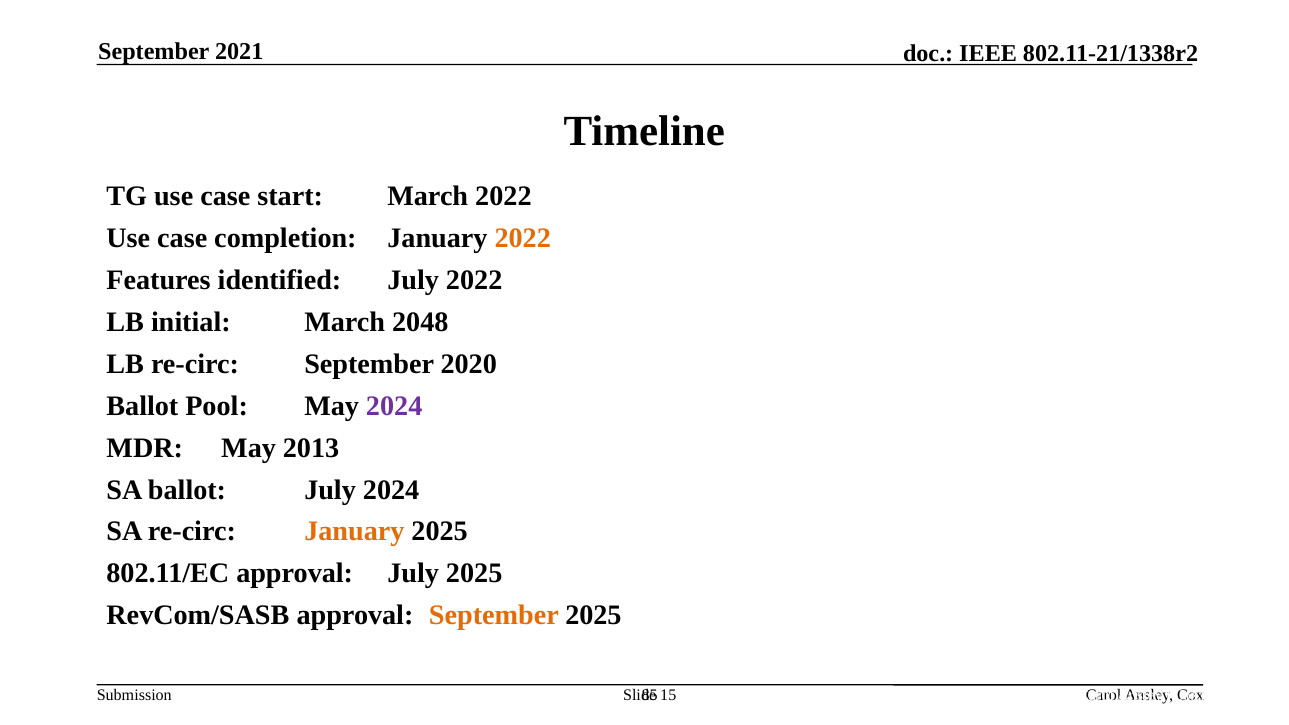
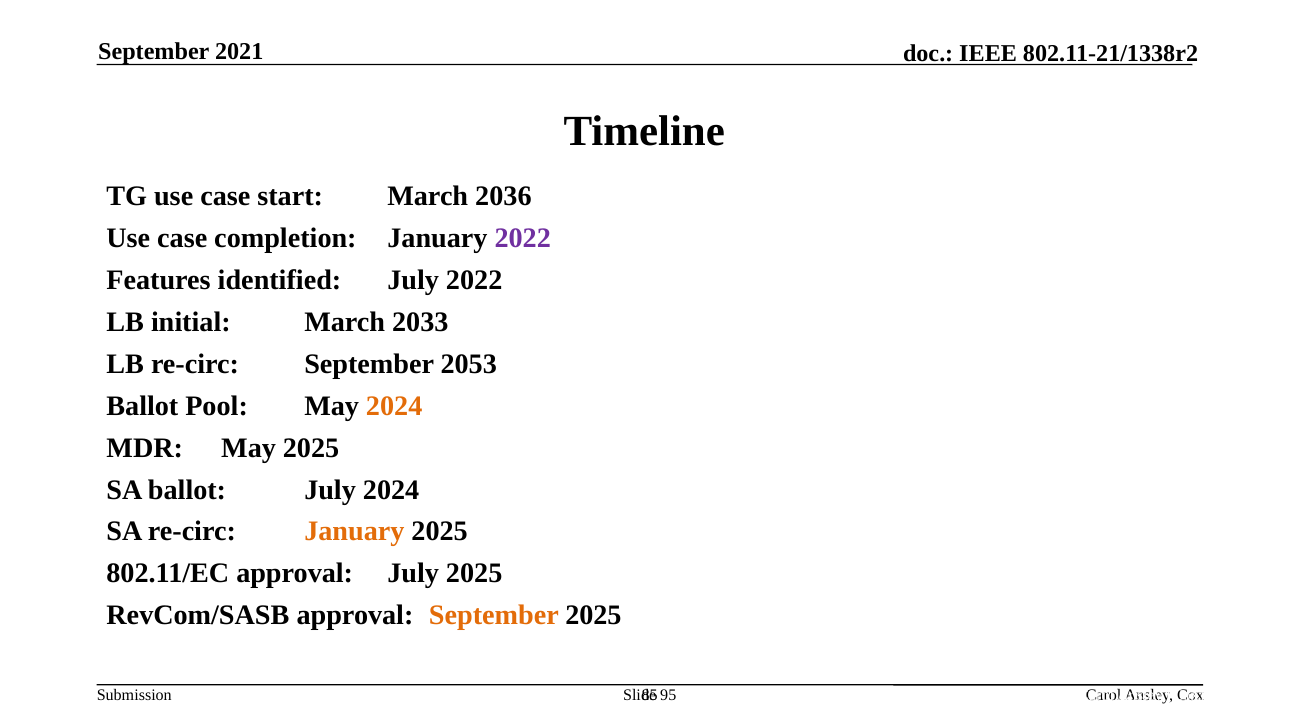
March 2022: 2022 -> 2036 (503, 196)
2022 colour: orange -> purple (523, 238)
2048: 2048 -> 2033 (420, 322)
2020: 2020 -> 2053 (469, 364)
2024 colour: purple -> orange (394, 406)
May 2013: 2013 -> 2025 (311, 448)
15: 15 -> 95 (668, 695)
